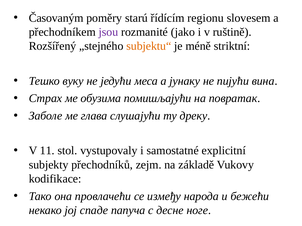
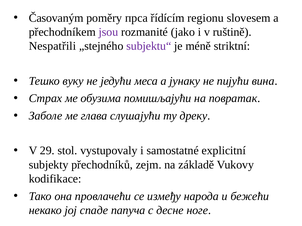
starú: starú -> прса (136, 18)
Rozšířený: Rozšířený -> Nespatřili (52, 46)
subjektu“ colour: orange -> purple (149, 46)
11: 11 -> 29 (47, 151)
